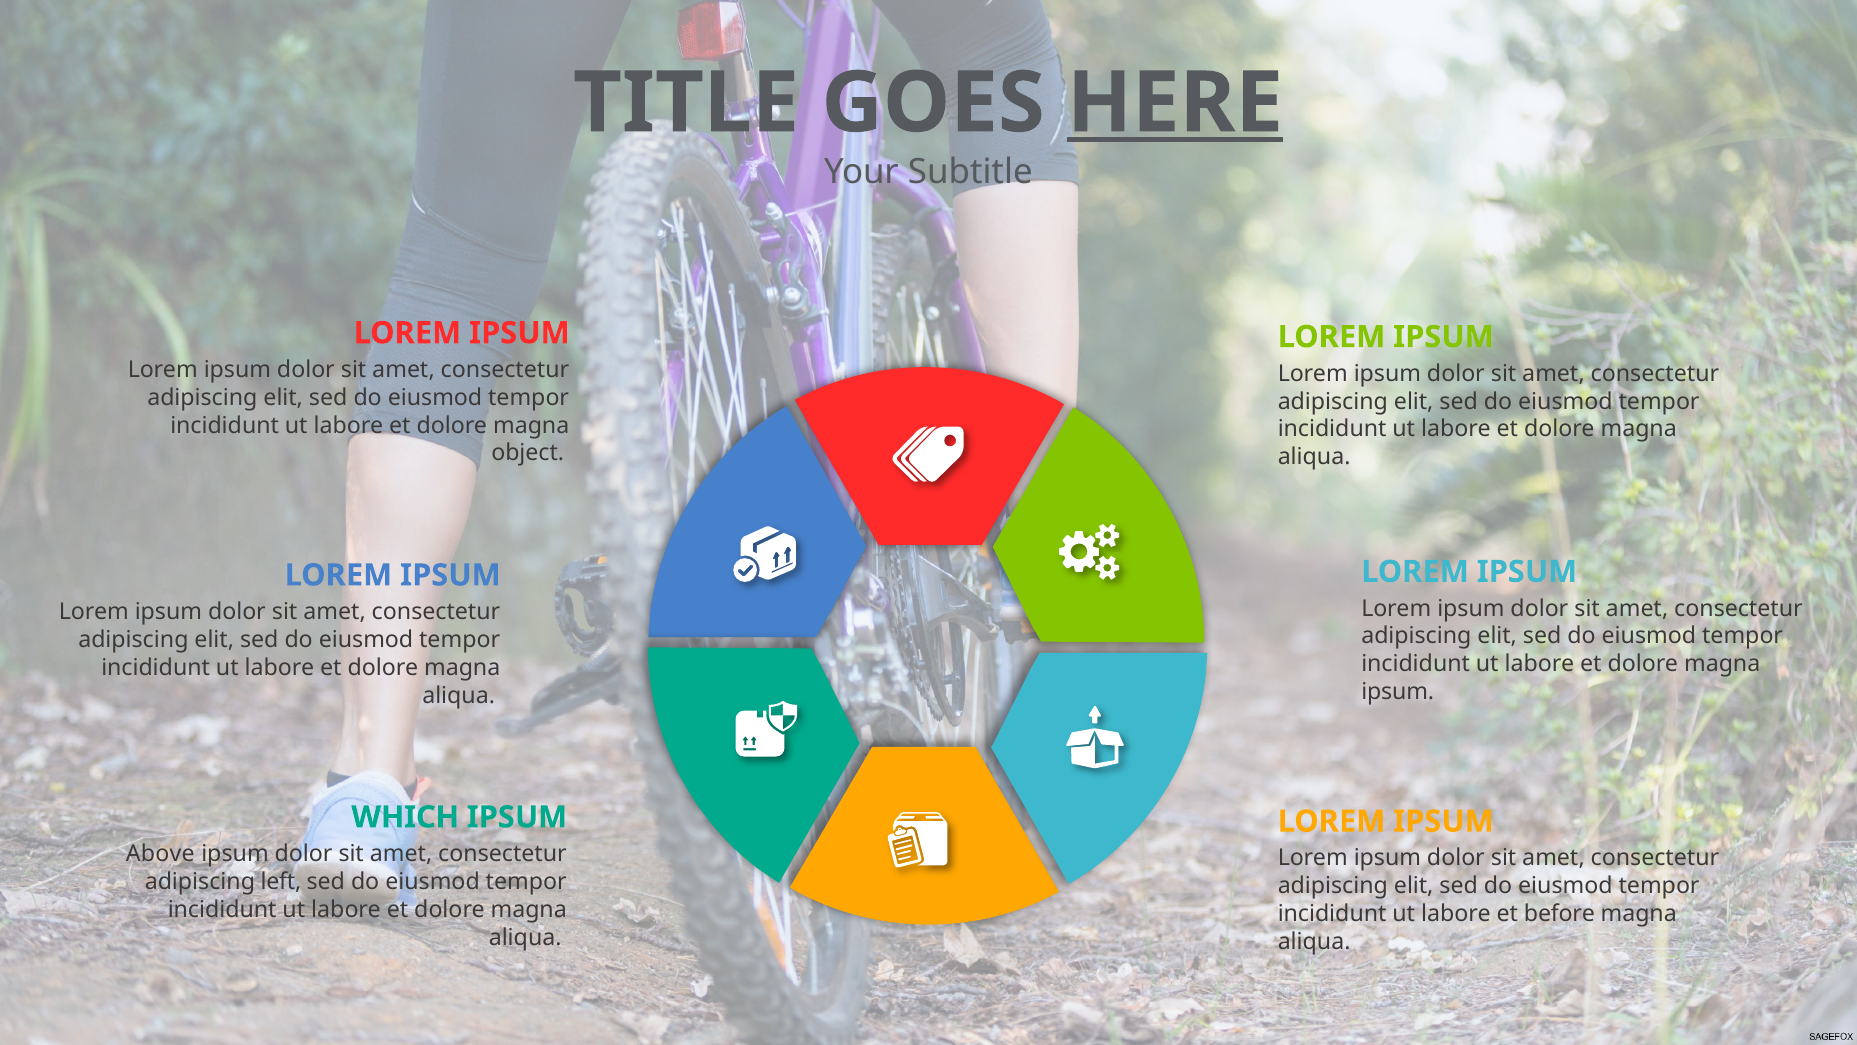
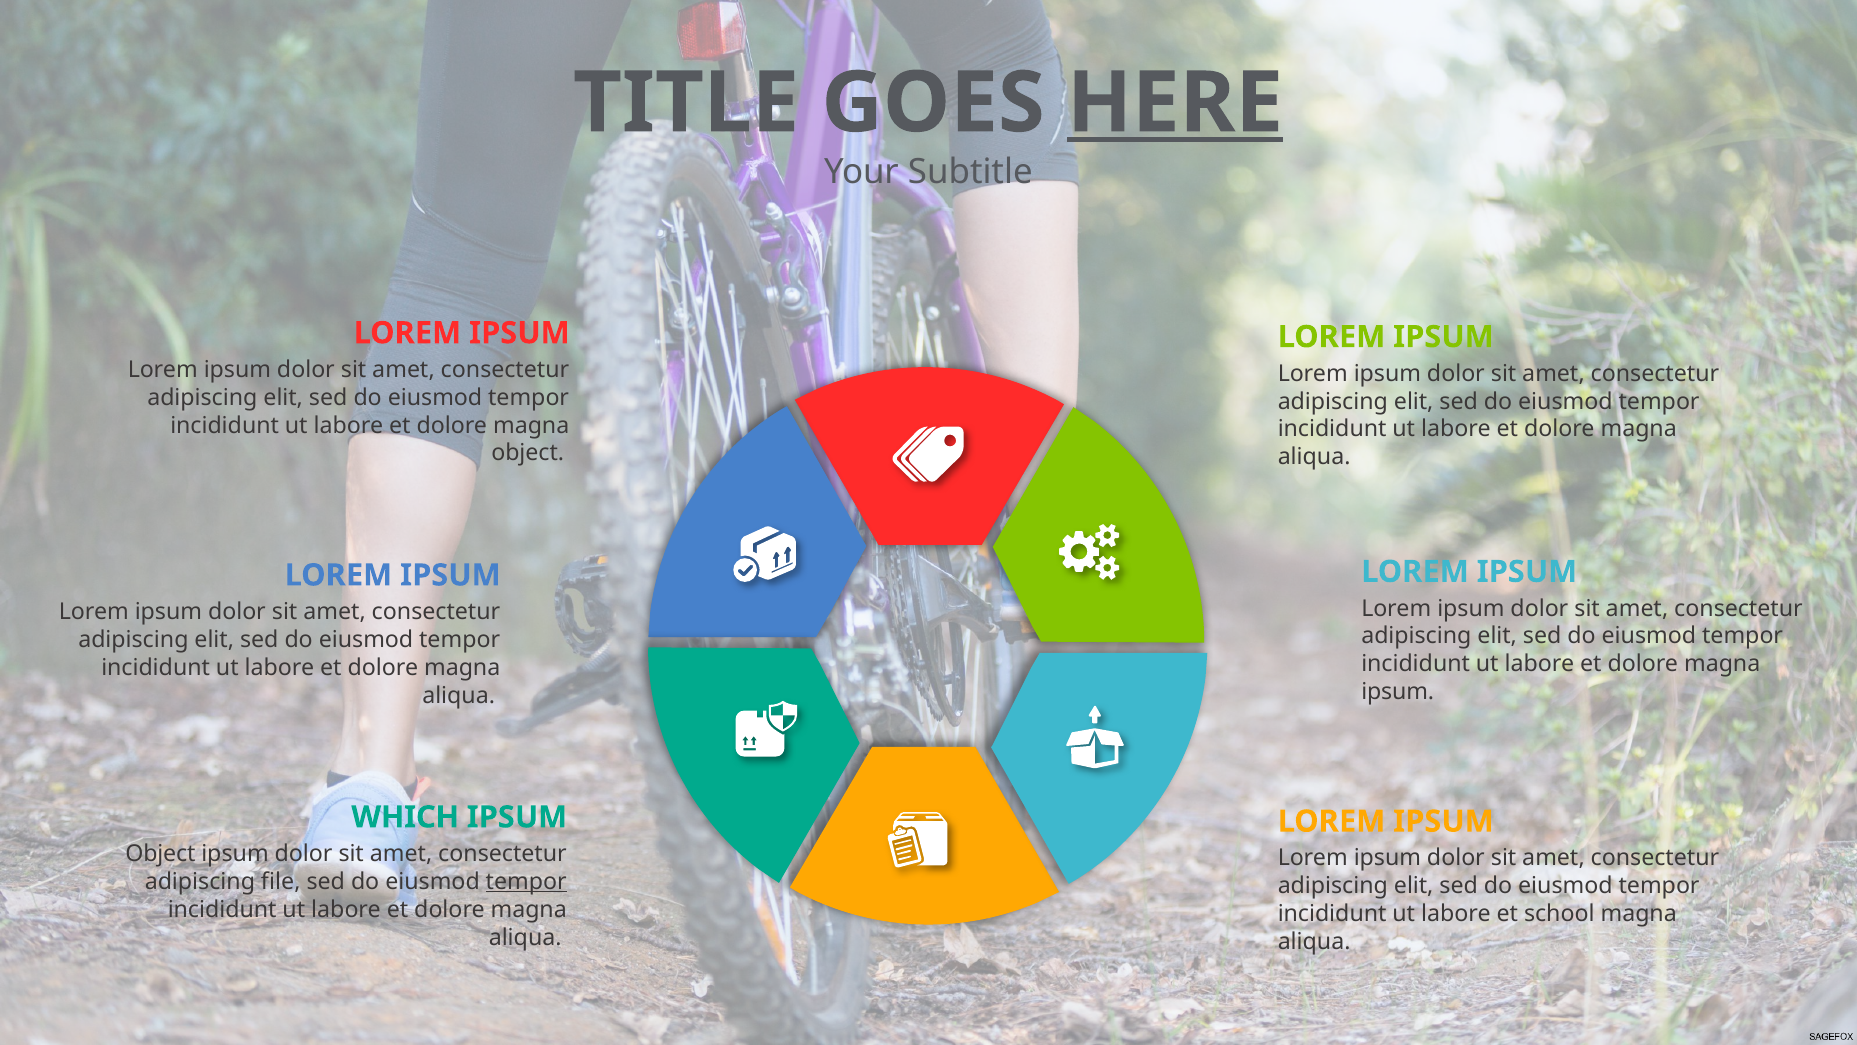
Above: Above -> Object (160, 853)
left: left -> file (281, 881)
tempor underline: none -> present (526, 881)
before: before -> school (1559, 913)
